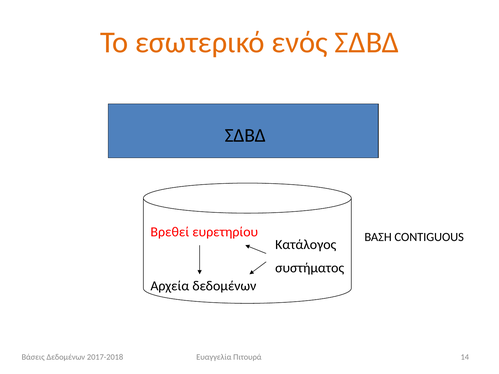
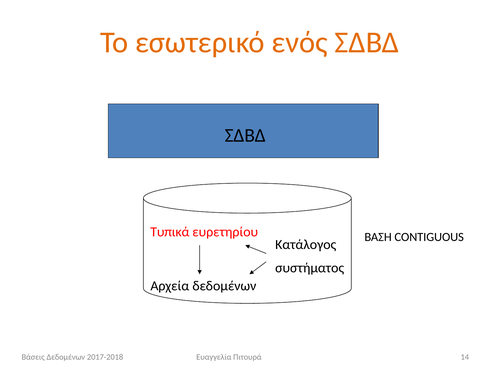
Βρεθεί: Βρεθεί -> Τυπικά (170, 232)
